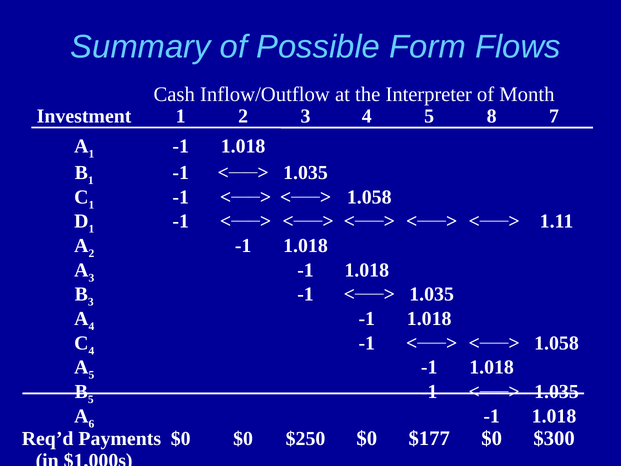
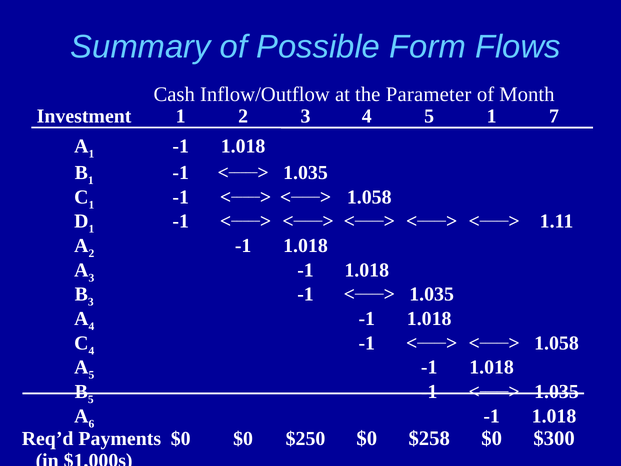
Interpreter: Interpreter -> Parameter (429, 95)
5 8: 8 -> 1 (492, 116)
$177: $177 -> $258 (429, 438)
